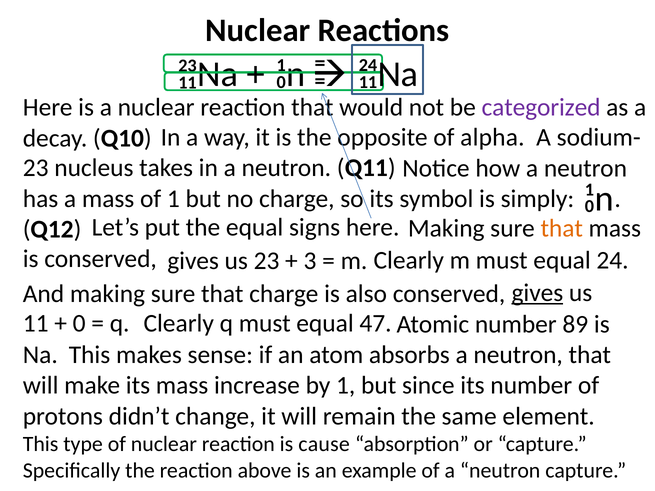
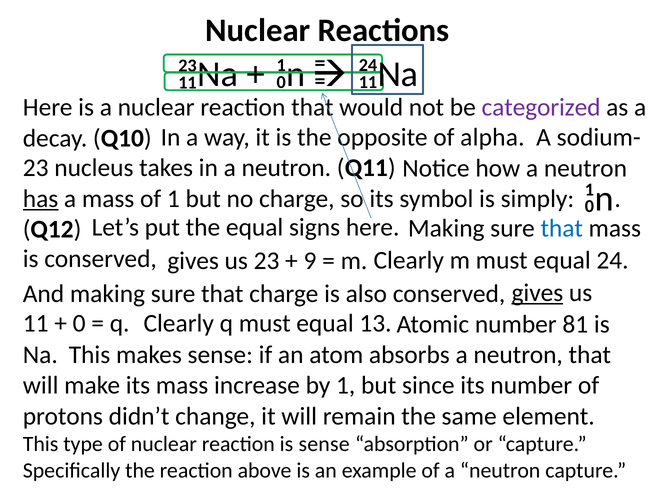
has underline: none -> present (41, 199)
that colour: orange -> blue (562, 229)
3: 3 -> 9 (310, 261)
47: 47 -> 13 (376, 324)
89: 89 -> 81 (575, 324)
is cause: cause -> sense (324, 444)
